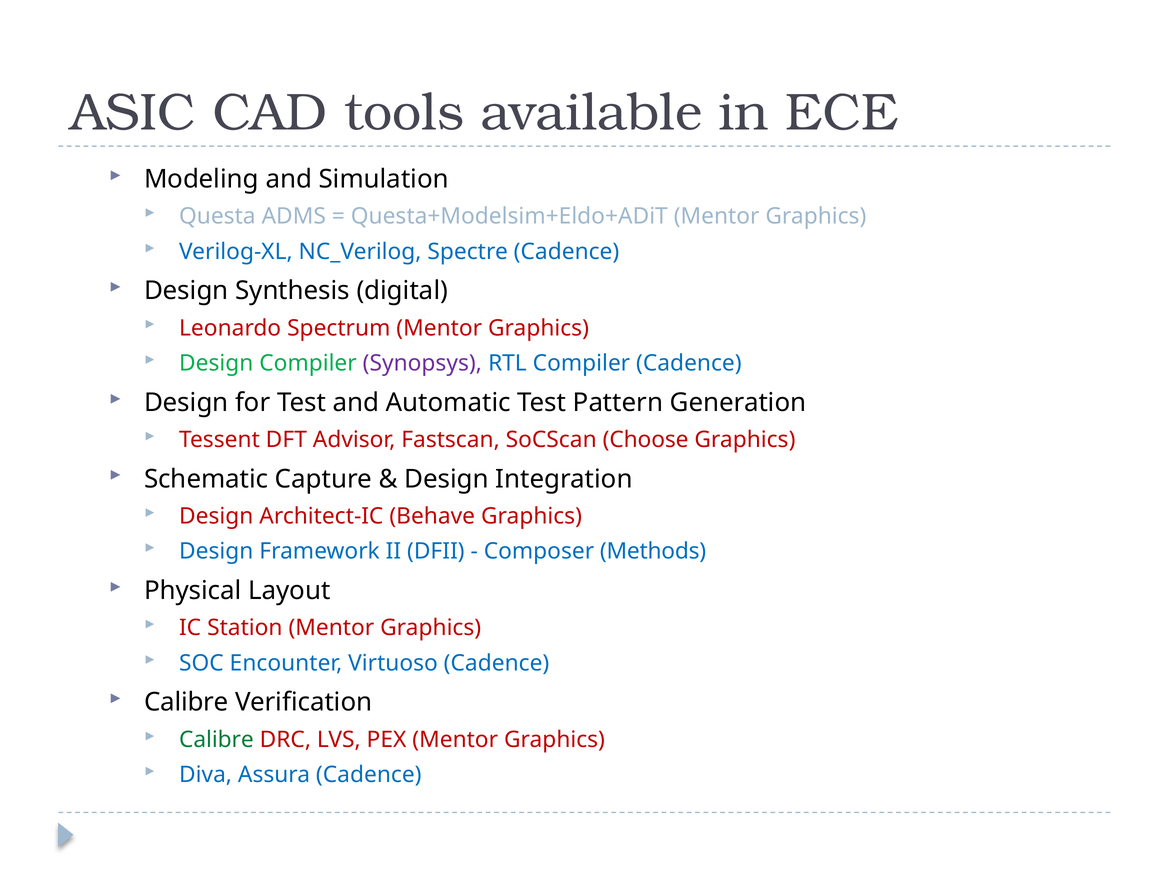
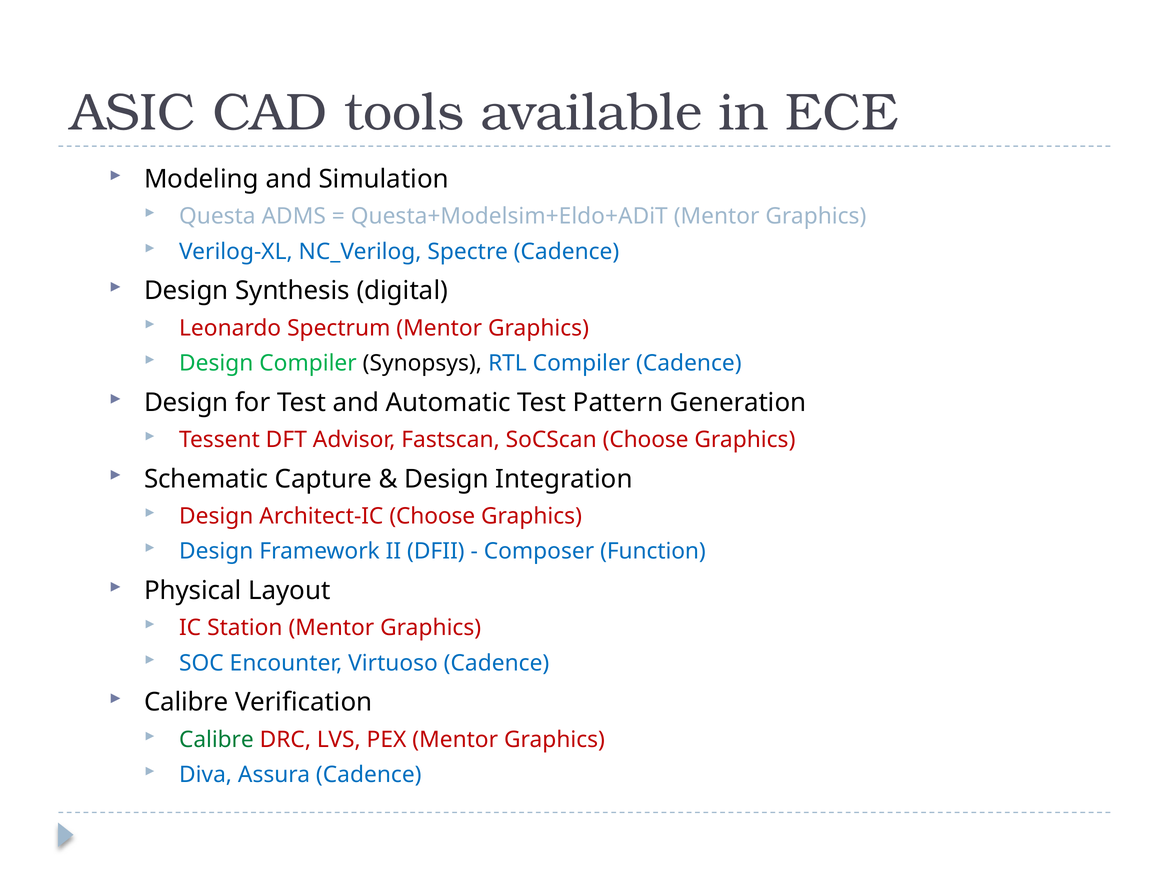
Synopsys colour: purple -> black (422, 363)
Architect-IC Behave: Behave -> Choose (432, 516)
Methods: Methods -> Function (653, 551)
